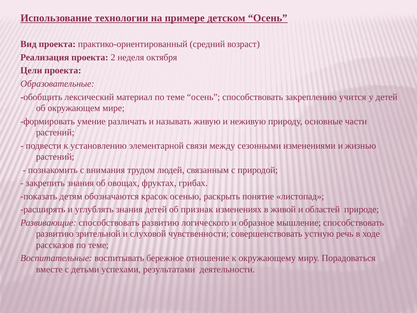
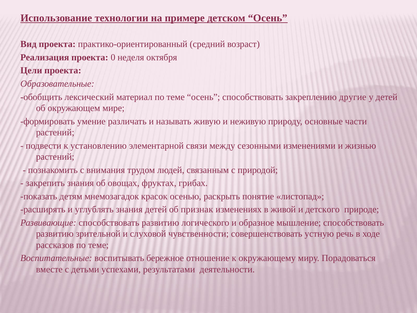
2: 2 -> 0 (113, 57)
учится: учится -> другие (353, 97)
обозначаются: обозначаются -> мнемозагадок (112, 196)
областей: областей -> детского (323, 209)
